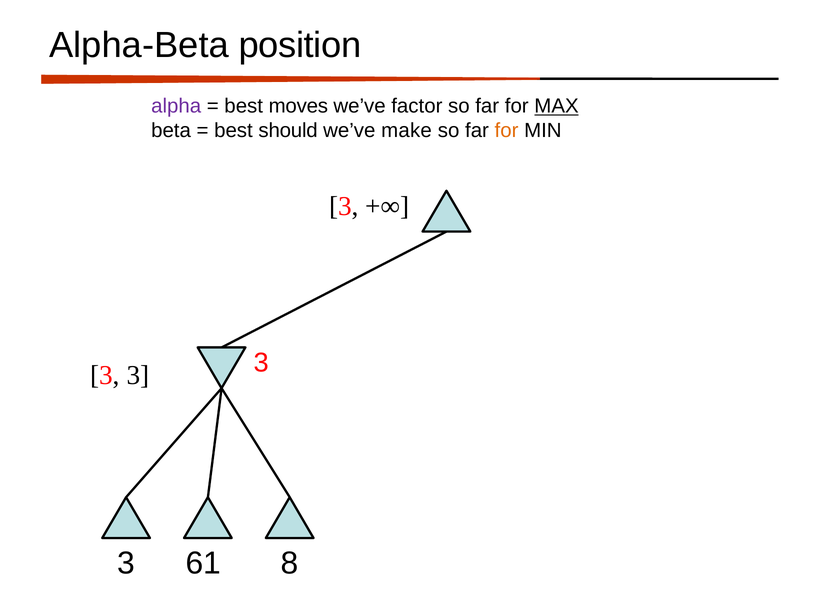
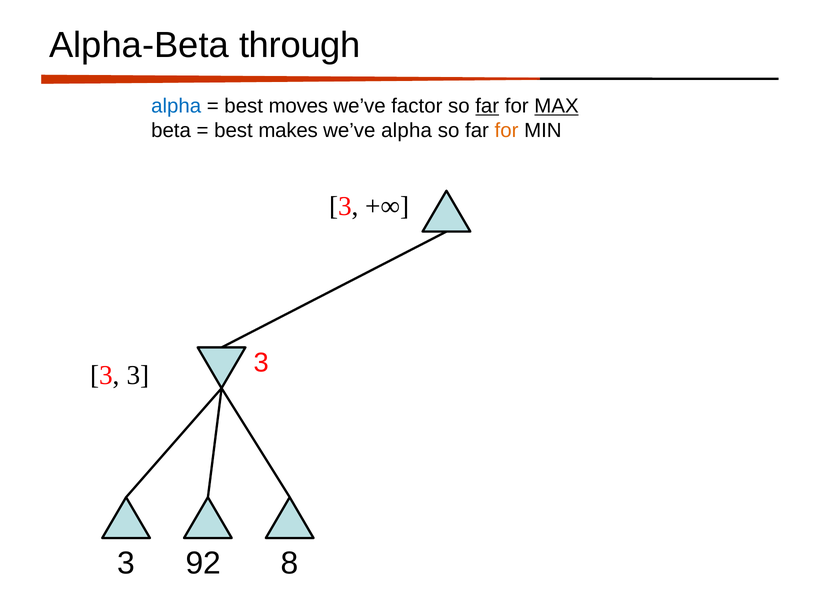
position: position -> through (300, 45)
alpha colour: purple -> blue (176, 106)
far underline: none -> present (487, 106)
should: should -> makes (288, 131)
we’ve make: make -> alpha (407, 131)
61: 61 -> 92 (203, 564)
